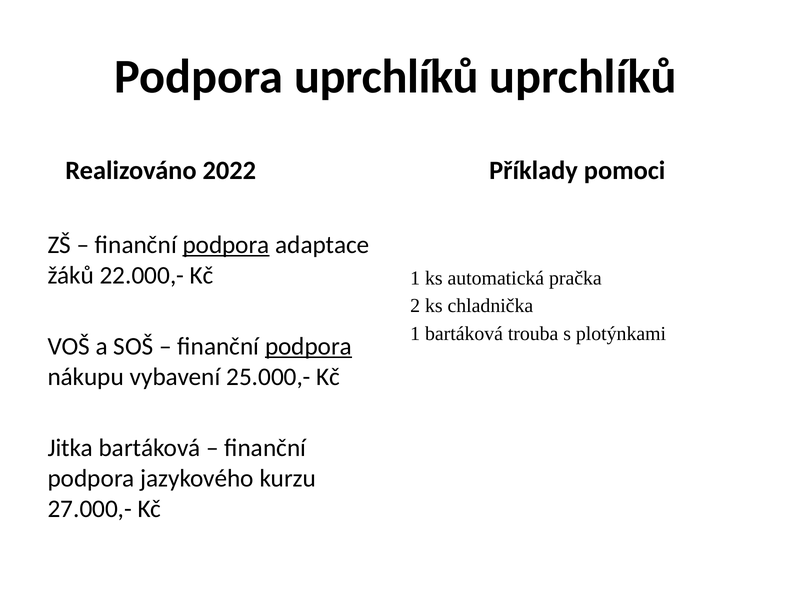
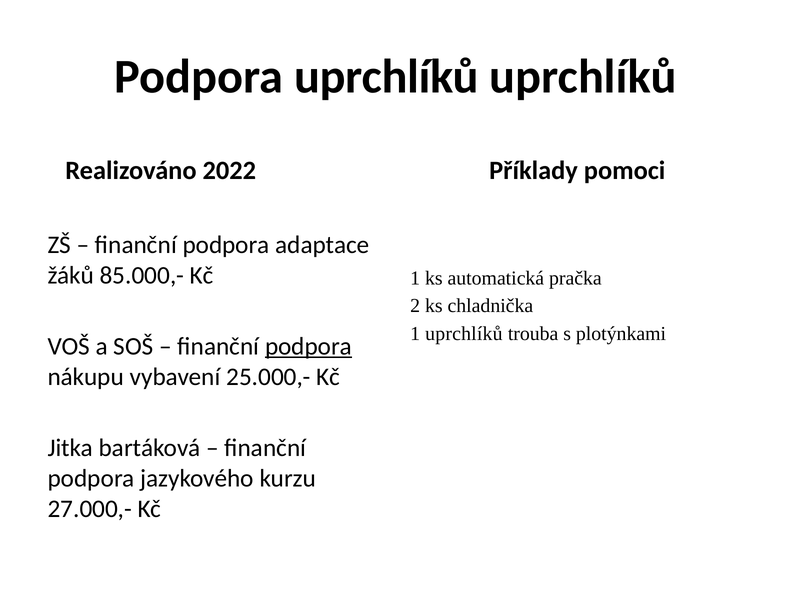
podpora underline: present -> none (226, 245)
22.000,-: 22.000,- -> 85.000,- (142, 275)
1 bartáková: bartáková -> uprchlíků (464, 334)
